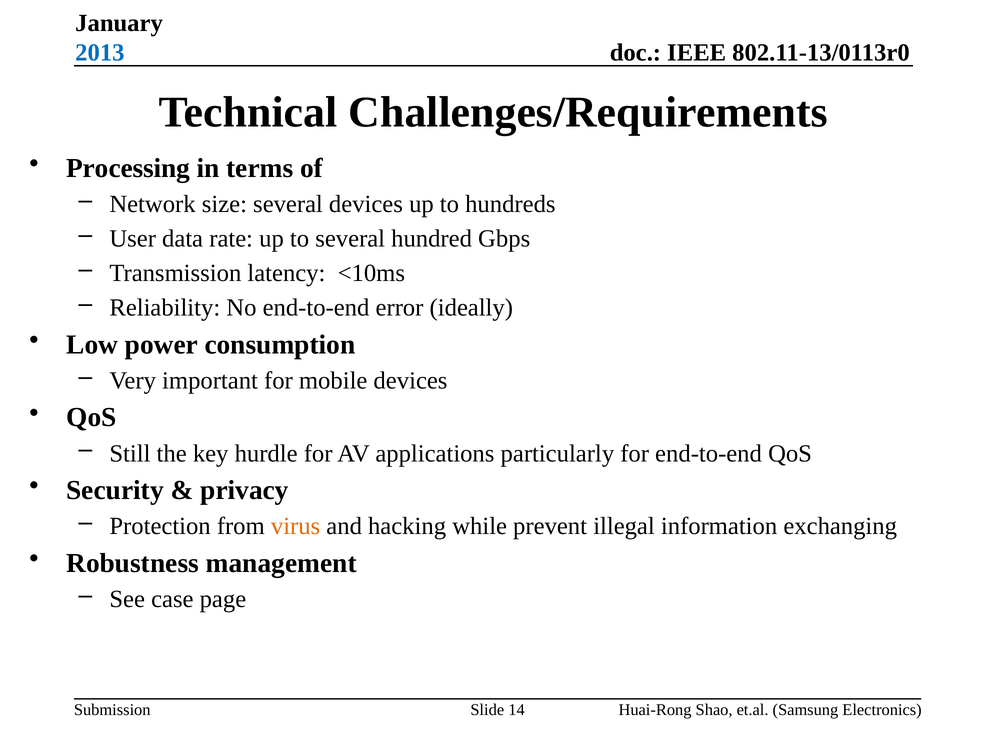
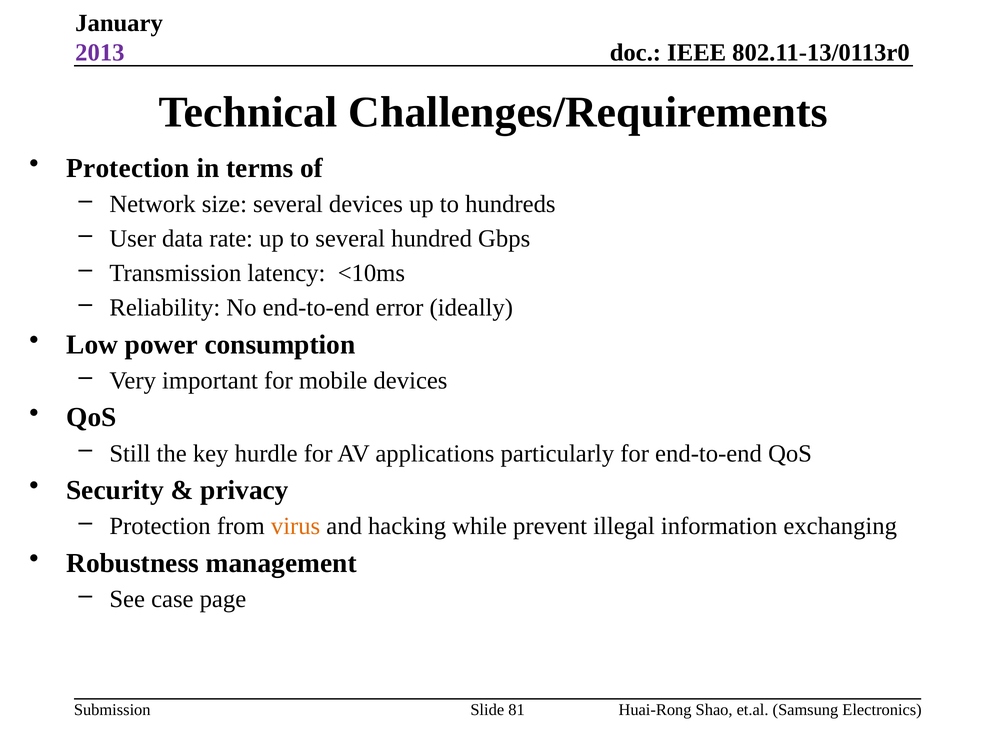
2013 colour: blue -> purple (100, 53)
Processing: Processing -> Protection (128, 168)
14: 14 -> 81 (517, 710)
